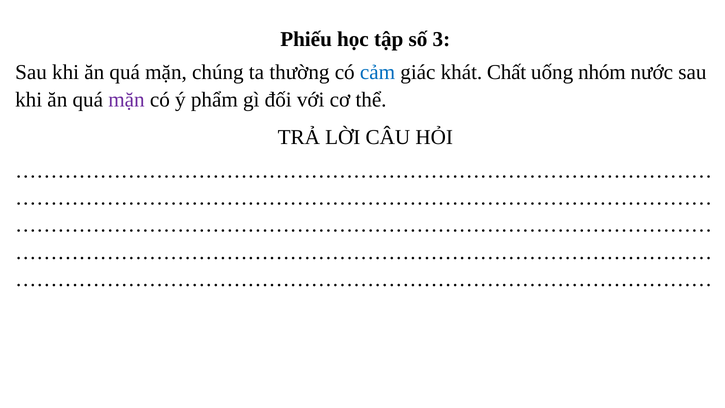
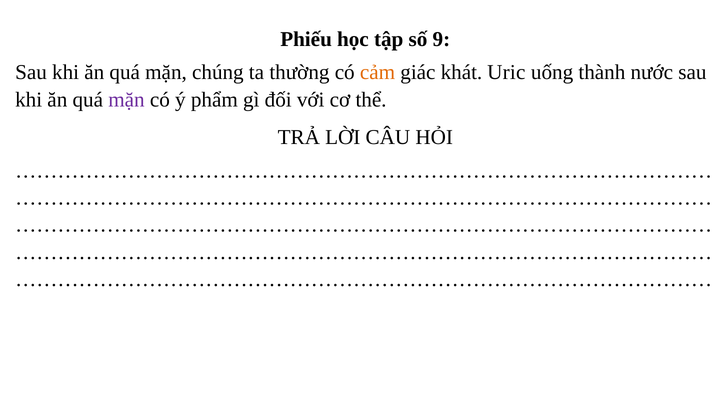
3: 3 -> 9 (441, 39)
cảm colour: blue -> orange (378, 72)
Chất: Chất -> Uric (506, 72)
nhóm: nhóm -> thành (602, 72)
